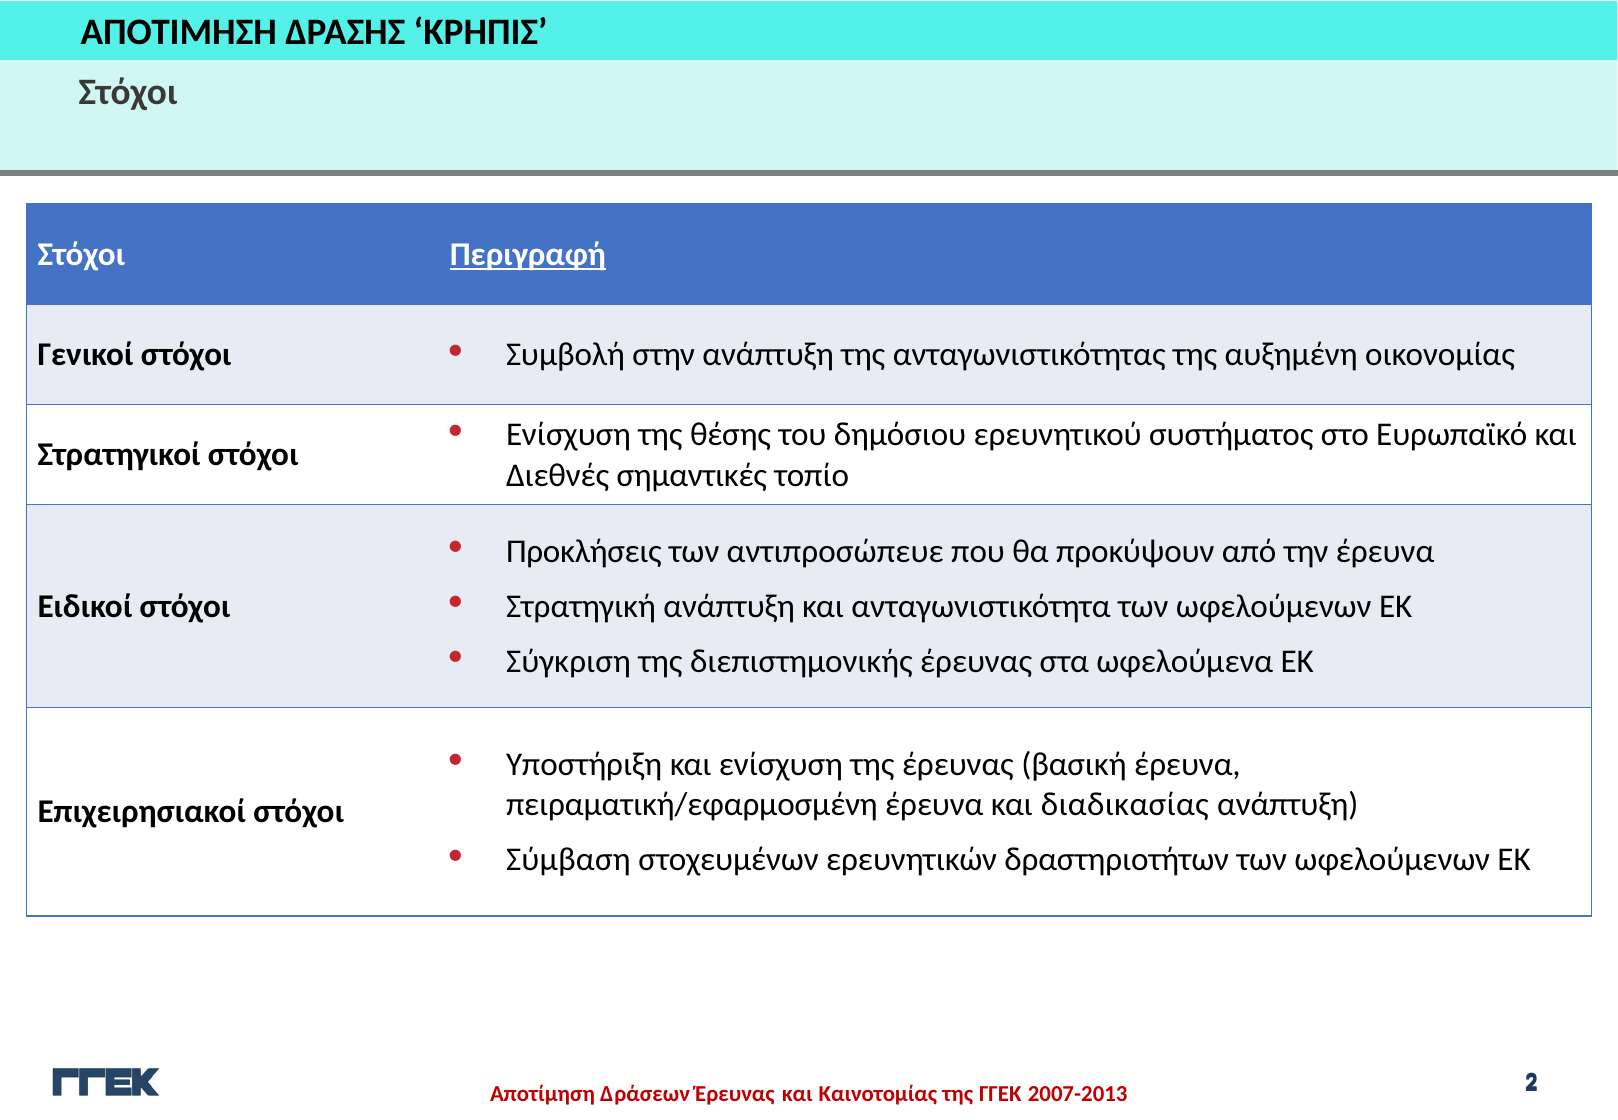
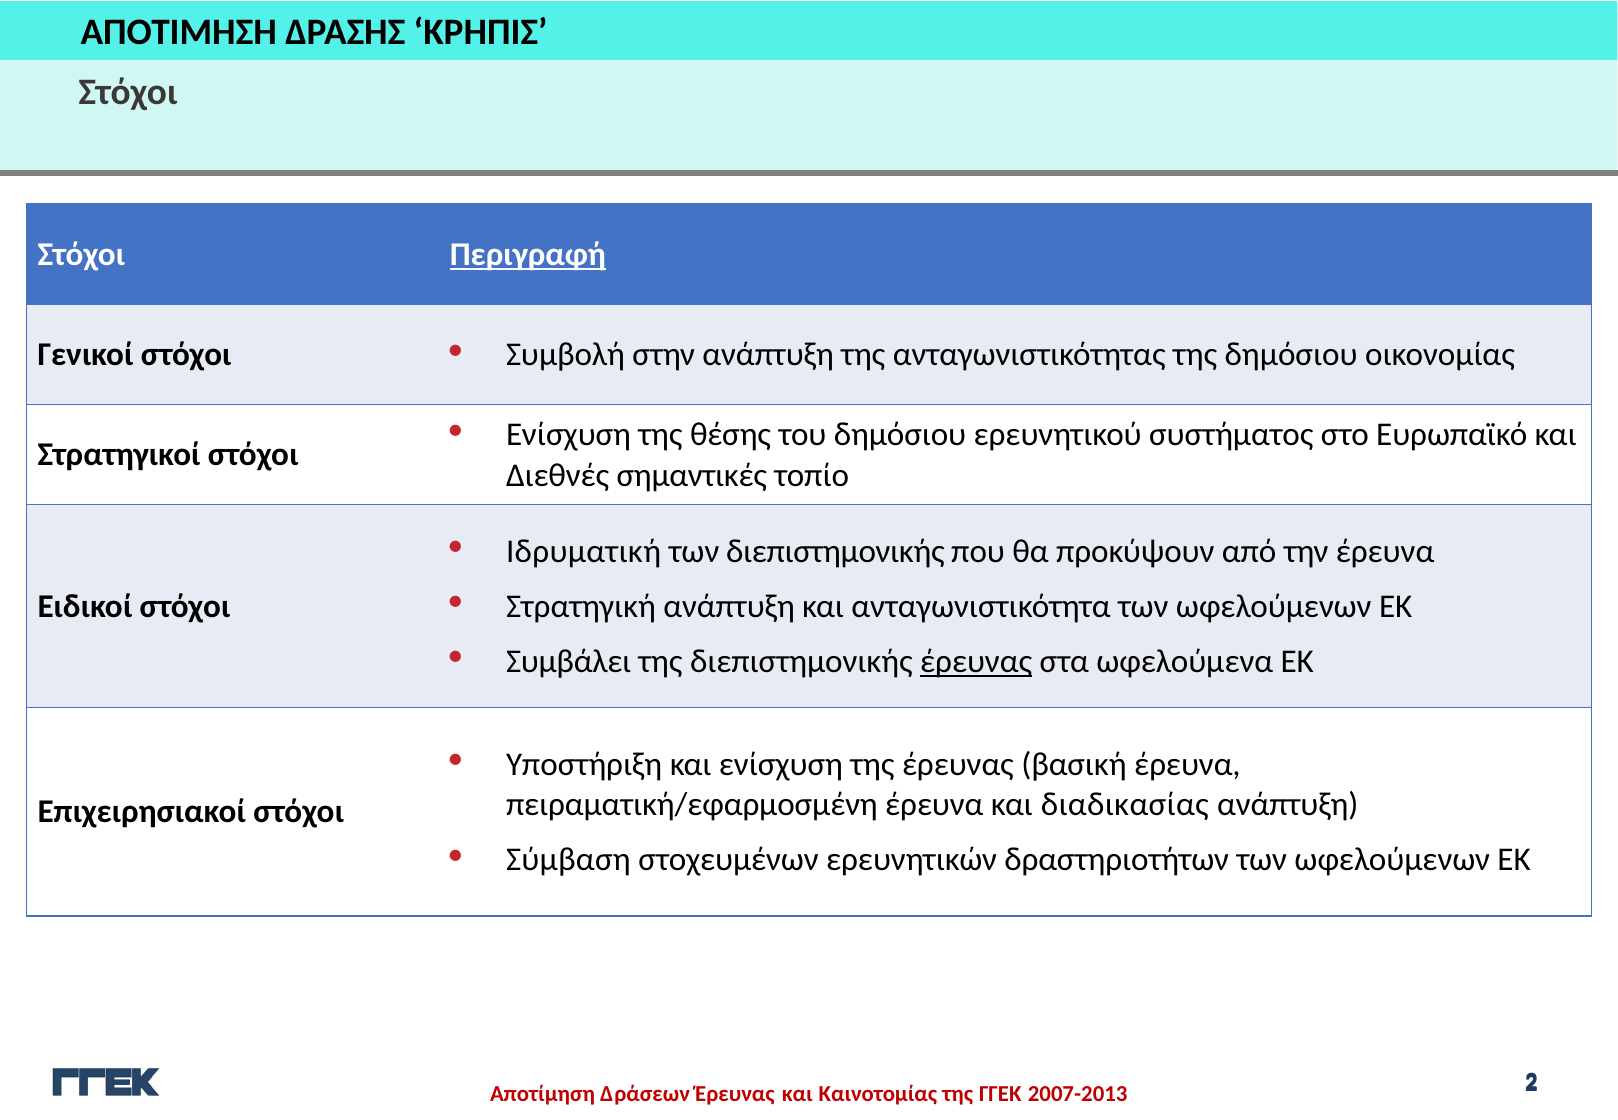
της αυξημένη: αυξημένη -> δημόσιου (1291, 355)
Προκλήσεις: Προκλήσεις -> Ιδρυματική (584, 551)
των αντιπροσώπευε: αντιπροσώπευε -> διεπιστημονικής (835, 551)
Σύγκριση: Σύγκριση -> Συμβάλει (569, 662)
έρευνας underline: none -> present (976, 662)
